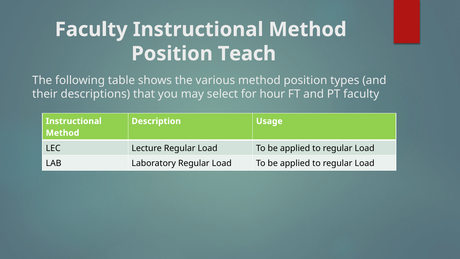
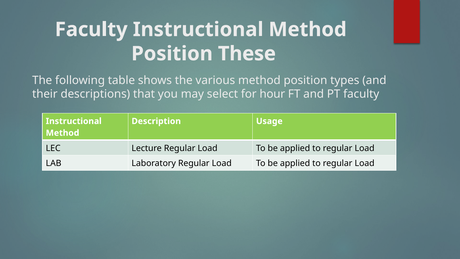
Teach: Teach -> These (247, 54)
